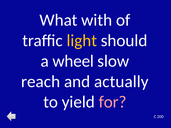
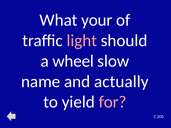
with: with -> your (97, 20)
light colour: yellow -> pink (82, 41)
reach: reach -> name (41, 82)
